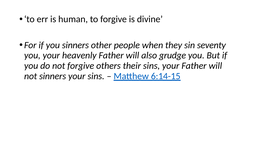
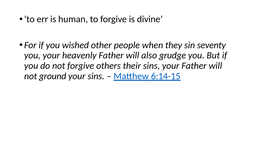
you sinners: sinners -> wished (75, 45)
not sinners: sinners -> ground (53, 76)
